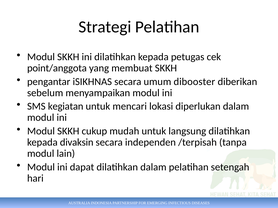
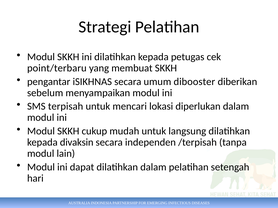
point/anggota: point/anggota -> point/terbaru (57, 68)
kegiatan: kegiatan -> terpisah (66, 107)
